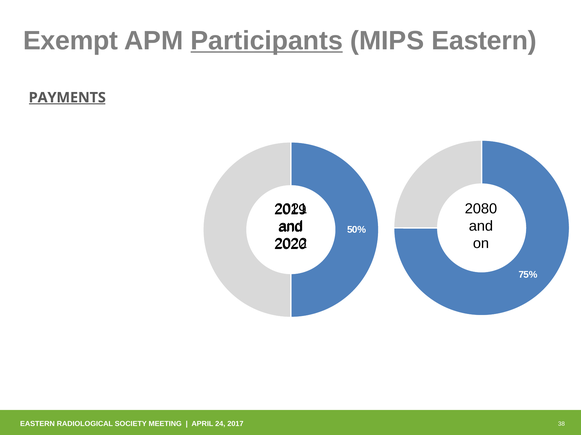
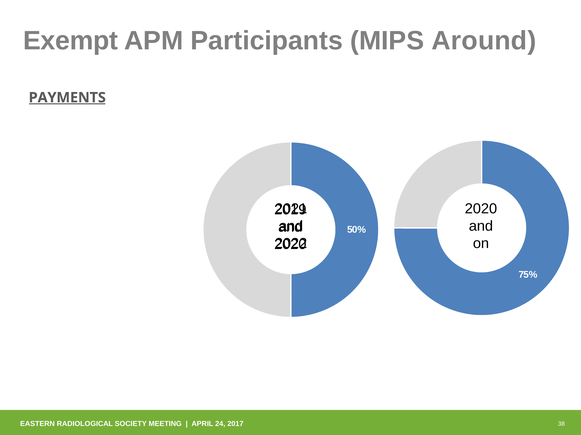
Participants underline: present -> none (267, 41)
MIPS Eastern: Eastern -> Around (484, 41)
2080: 2080 -> 2020 (481, 209)
